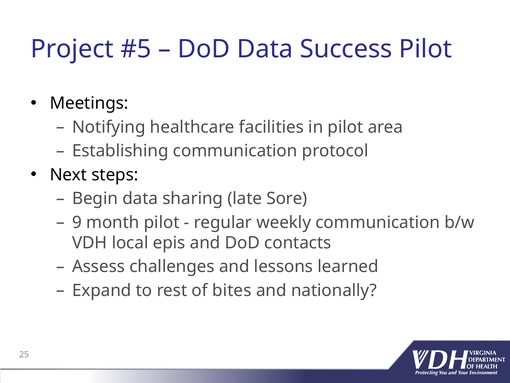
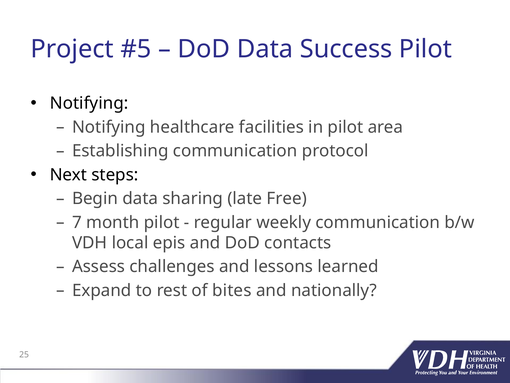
Meetings: Meetings -> Notifying (89, 103)
Sore: Sore -> Free (287, 198)
9: 9 -> 7 (77, 222)
